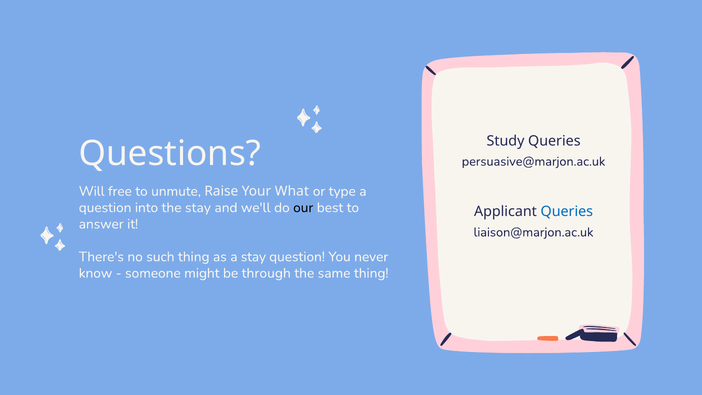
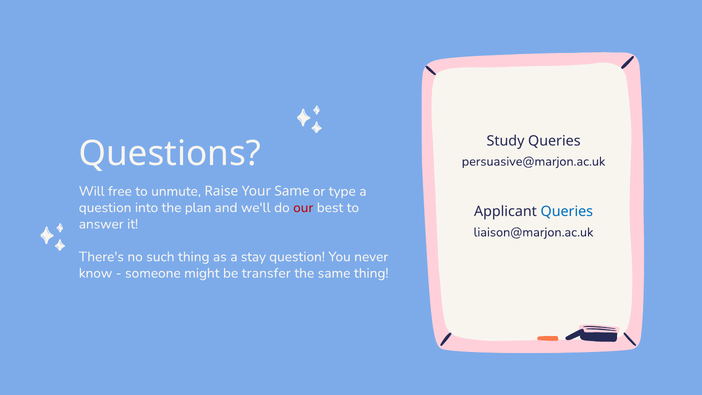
Your What: What -> Same (292, 191)
the stay: stay -> plan (198, 208)
our colour: black -> red (303, 208)
through: through -> transfer (266, 273)
